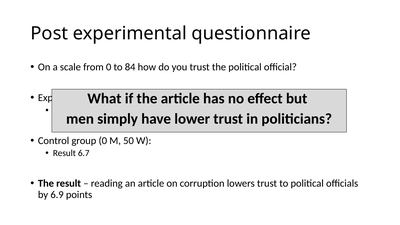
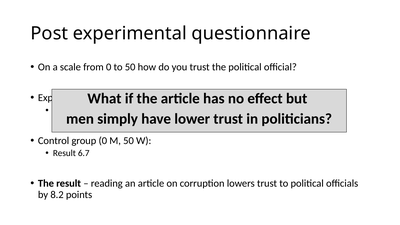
to 84: 84 -> 50 (130, 67)
6.9: 6.9 -> 8.2 (57, 195)
